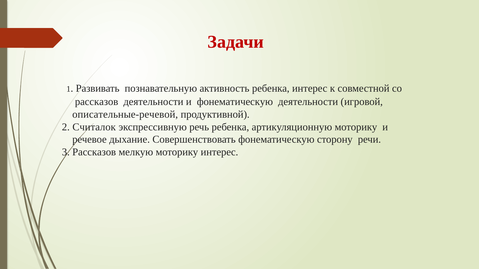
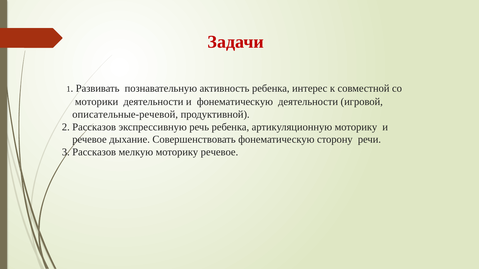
рассказов: рассказов -> моторики (97, 102)
2 Считалок: Считалок -> Рассказов (94, 127)
моторику интерес: интерес -> речевое (219, 152)
